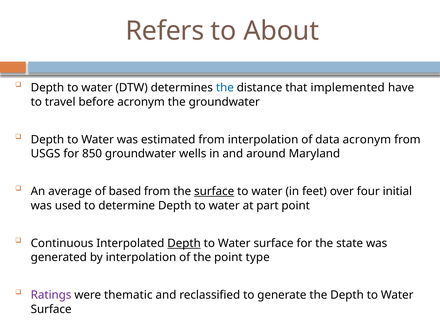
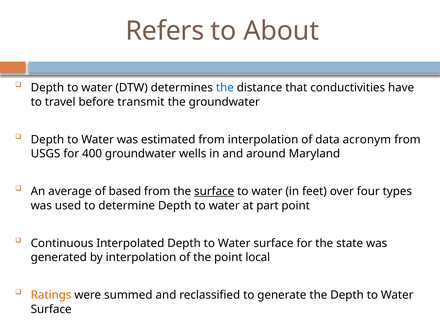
implemented: implemented -> conductivities (348, 88)
before acronym: acronym -> transmit (141, 102)
850: 850 -> 400 (92, 154)
initial: initial -> types (397, 191)
Depth underline: present -> none (184, 243)
type: type -> local (258, 257)
Ratings colour: purple -> orange (51, 295)
thematic: thematic -> summed (128, 295)
